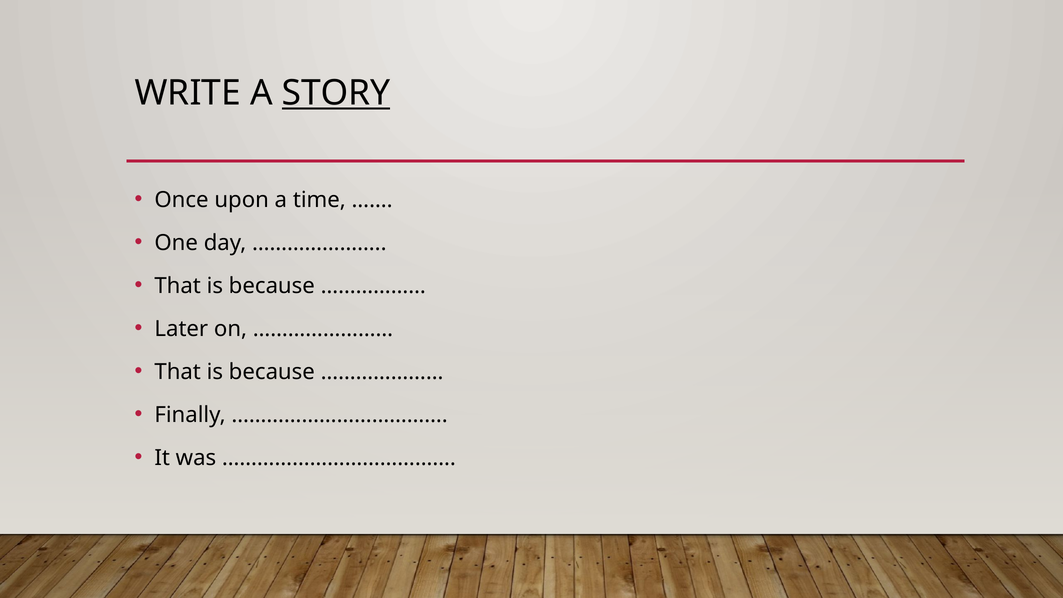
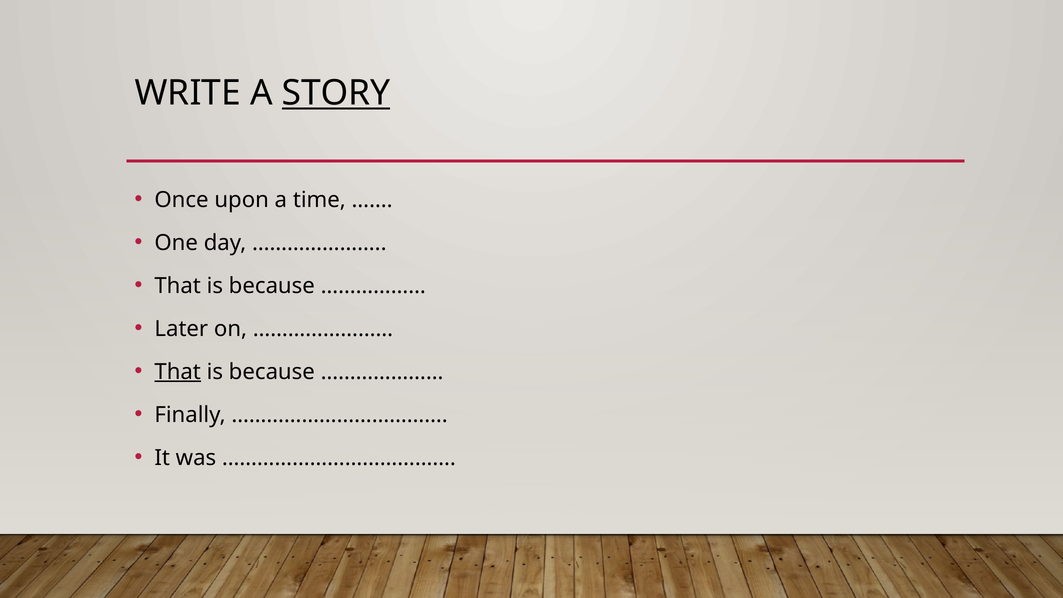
That underline: none -> present (178, 372)
